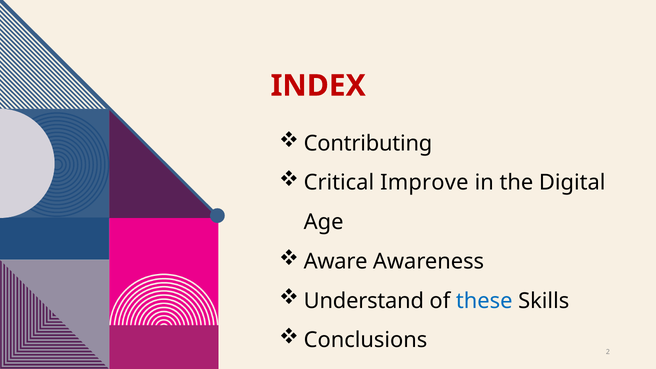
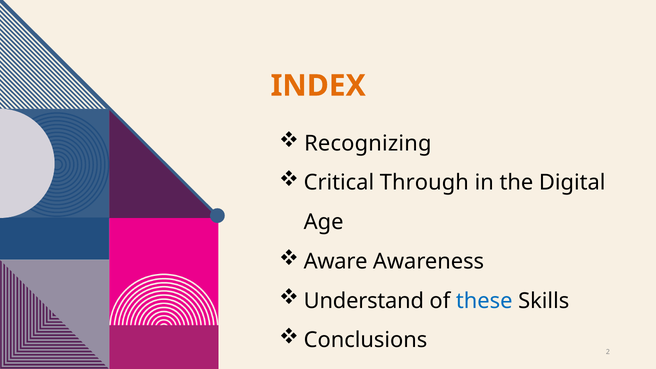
INDEX colour: red -> orange (318, 86)
Contributing: Contributing -> Recognizing (368, 143)
Improve: Improve -> Through (424, 183)
